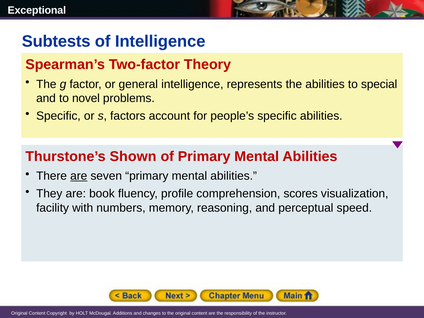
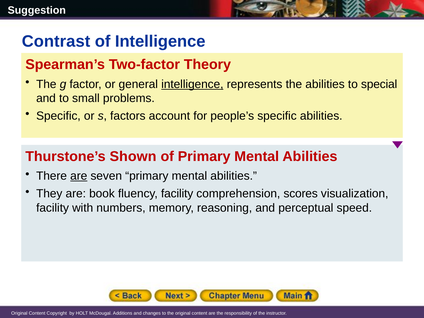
Exceptional: Exceptional -> Suggestion (37, 10)
Subtests: Subtests -> Contrast (56, 41)
intelligence underline: none -> present (192, 84)
novel: novel -> small (86, 98)
fluency profile: profile -> facility (177, 194)
